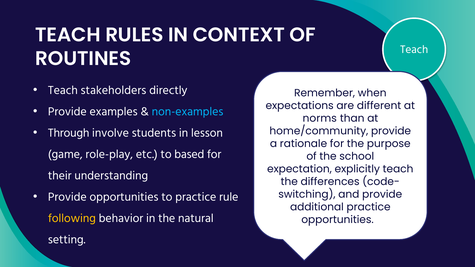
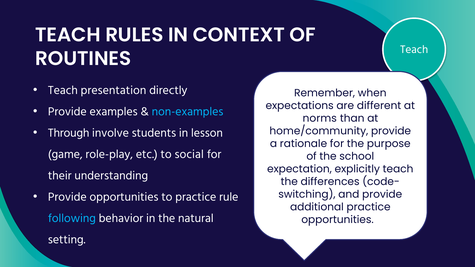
stakeholders: stakeholders -> presentation (113, 90)
based: based -> social (189, 154)
following colour: yellow -> light blue (72, 218)
